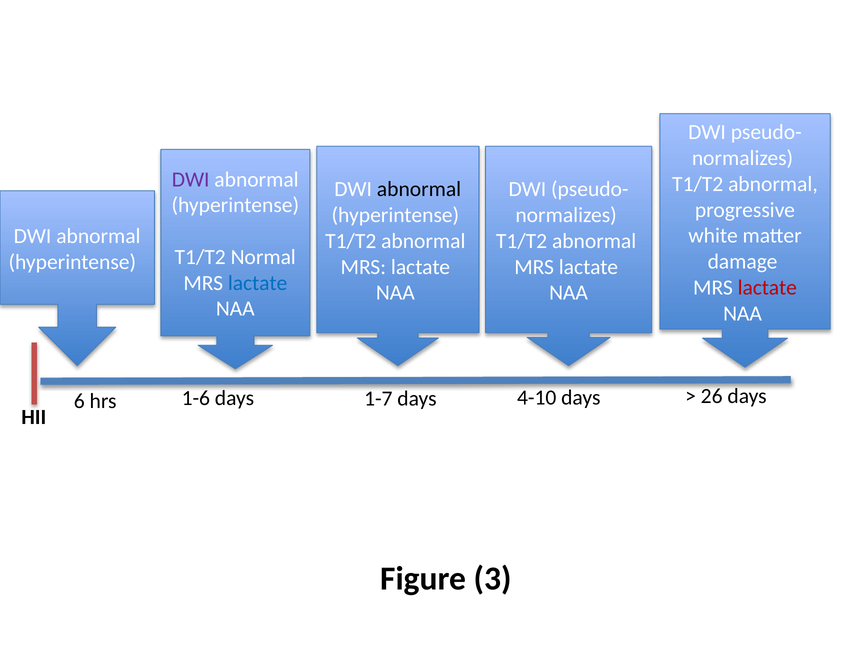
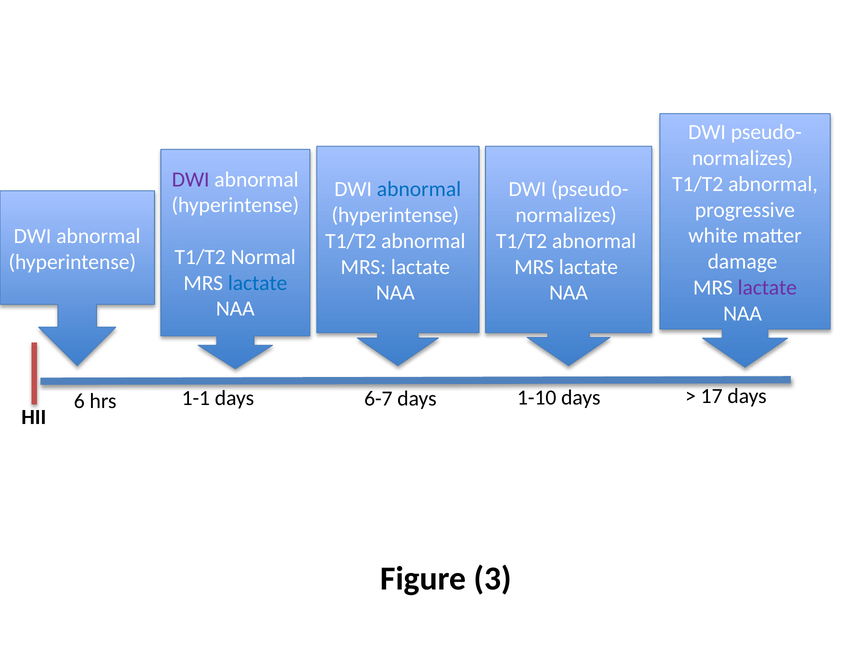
abnormal colour: black -> blue (419, 189)
lactate colour: red -> purple (767, 288)
4-10: 4-10 -> 1-10 (537, 398)
26: 26 -> 17 (712, 396)
1-6: 1-6 -> 1-1 (196, 398)
1-7: 1-7 -> 6-7 (378, 399)
